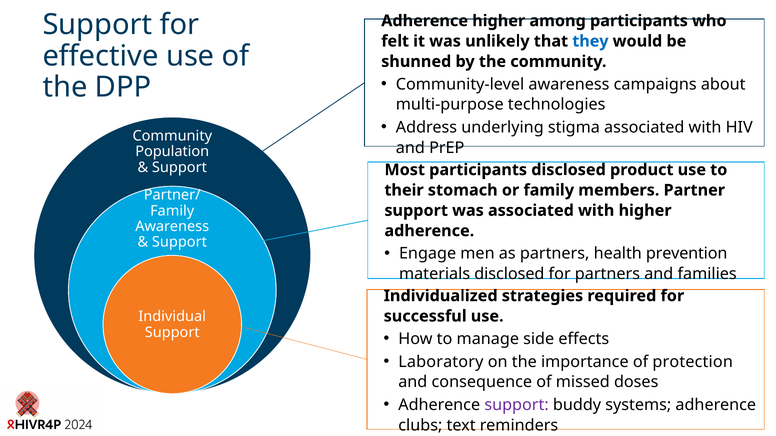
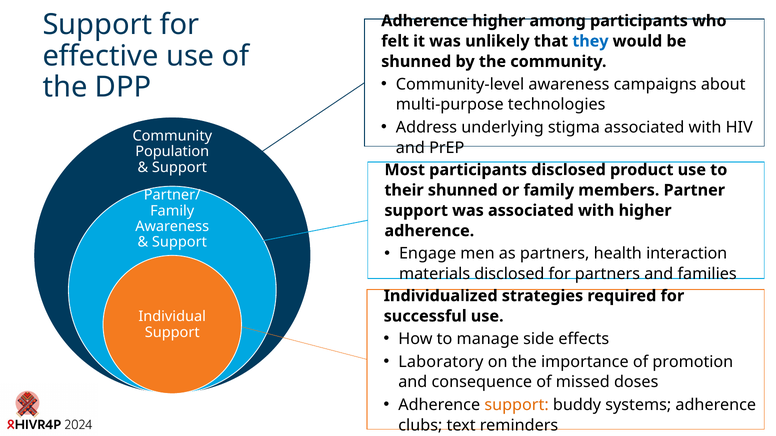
their stomach: stomach -> shunned (463, 190)
prevention: prevention -> interaction (687, 254)
protection: protection -> promotion (693, 362)
support colour: purple -> orange (517, 405)
